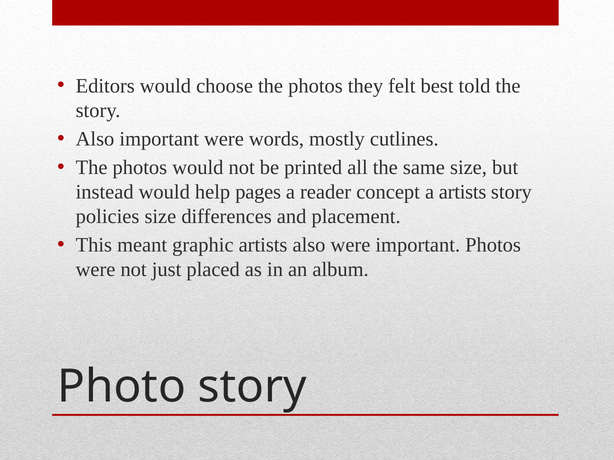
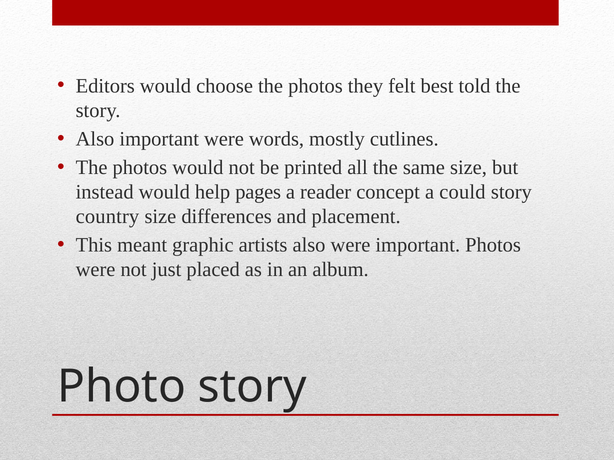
a artists: artists -> could (462, 192)
policies: policies -> country (107, 217)
